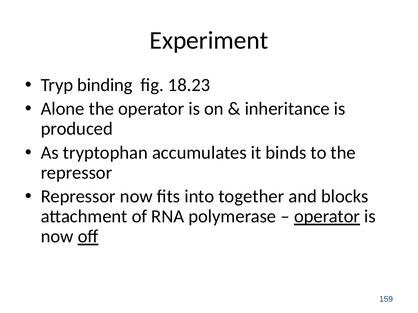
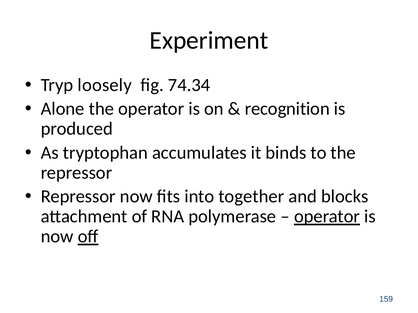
binding: binding -> loosely (105, 85)
18.23: 18.23 -> 74.34 (189, 85)
inheritance: inheritance -> recognition (287, 109)
